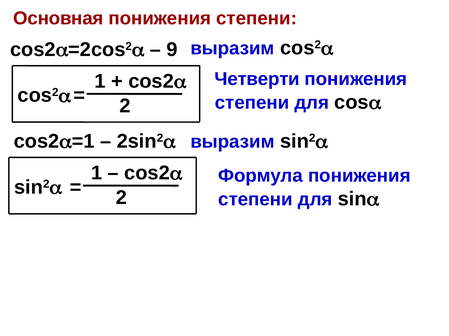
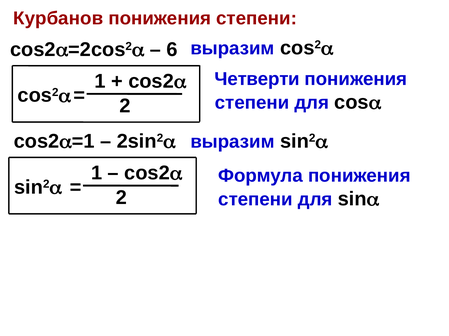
Основная: Основная -> Курбанов (58, 18)
9: 9 -> 6 (172, 50)
